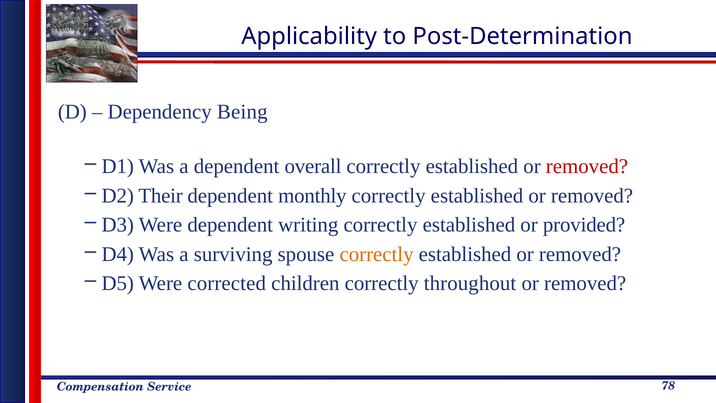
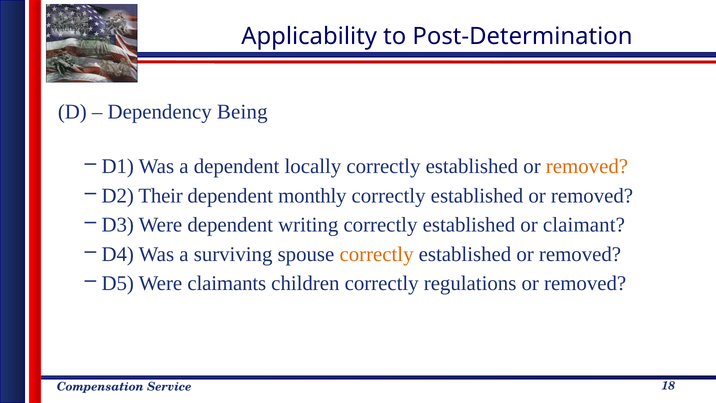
overall: overall -> locally (313, 166)
removed colour: red -> orange (587, 166)
provided: provided -> claimant (584, 225)
corrected: corrected -> claimants (227, 283)
throughout: throughout -> regulations (470, 283)
78: 78 -> 18 (668, 386)
